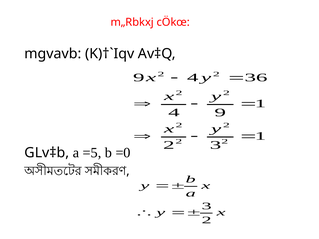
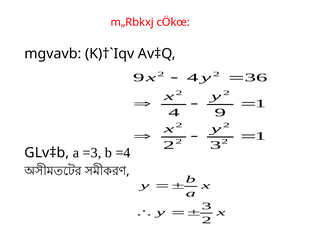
=5: =5 -> =3 (92, 153)
=0: =0 -> =4 (123, 153)
